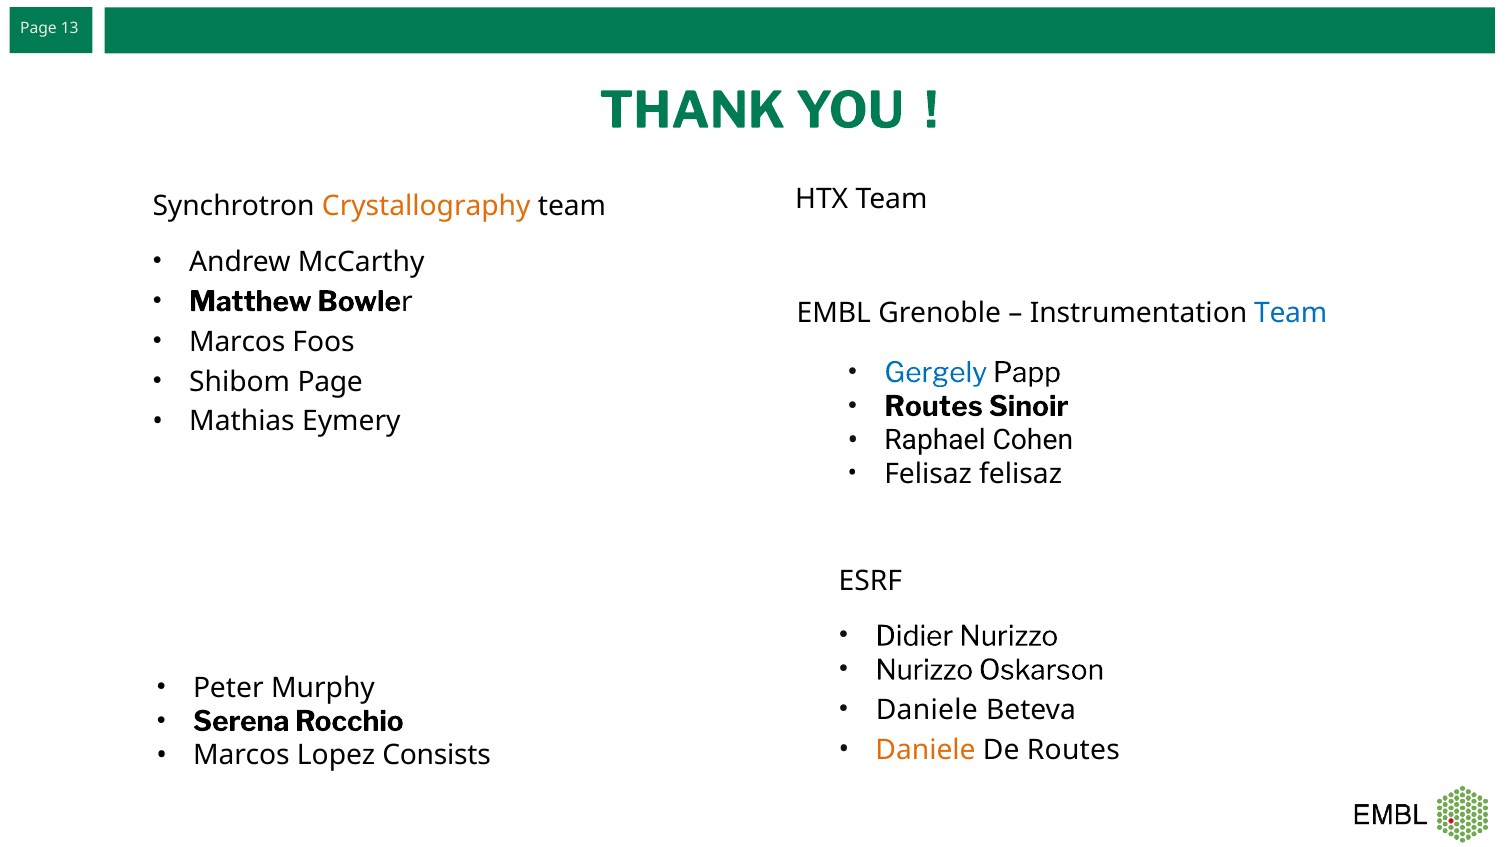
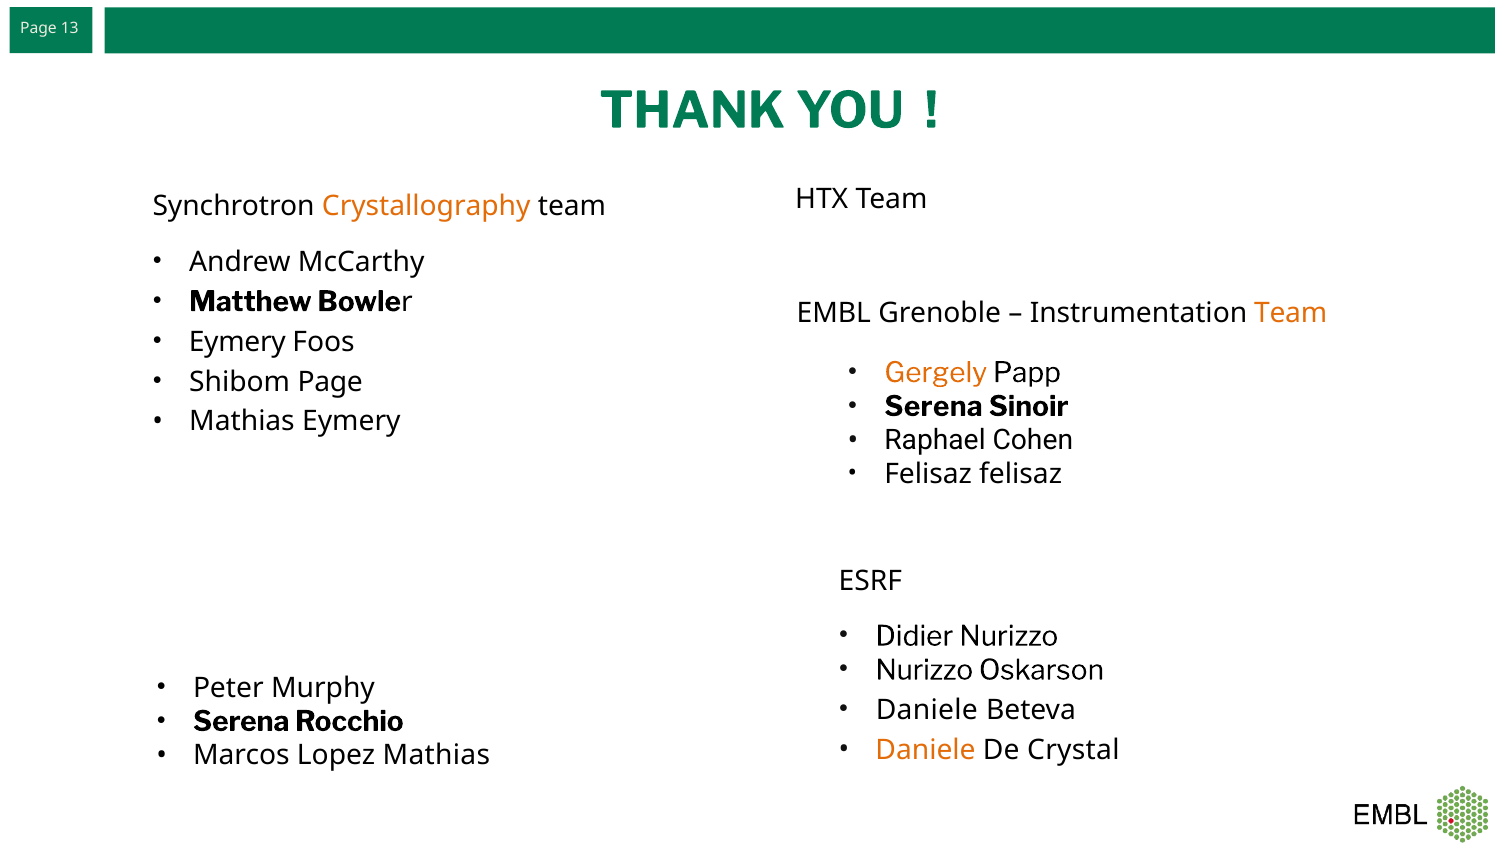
Team colour: blue -> orange (1291, 313)
Marcos: Marcos -> Eymery (237, 342)
Gergely colour: blue -> orange (936, 373)
Routes: Routes -> Serena (934, 407)
De Routes: Routes -> Crystal (1073, 750)
Lopez Consists: Consists -> Mathias (436, 756)
